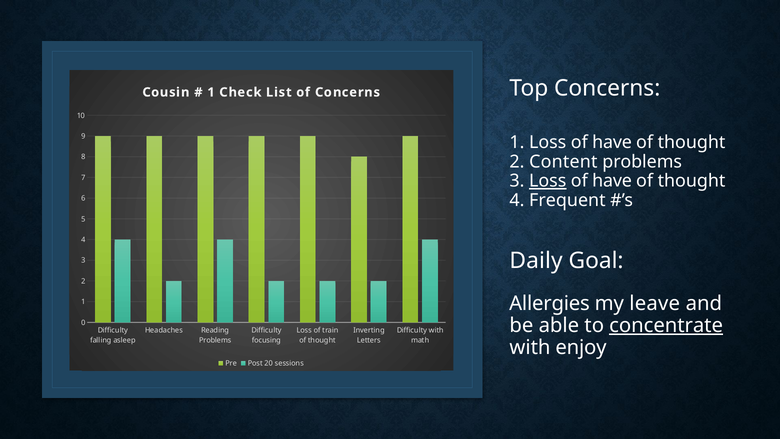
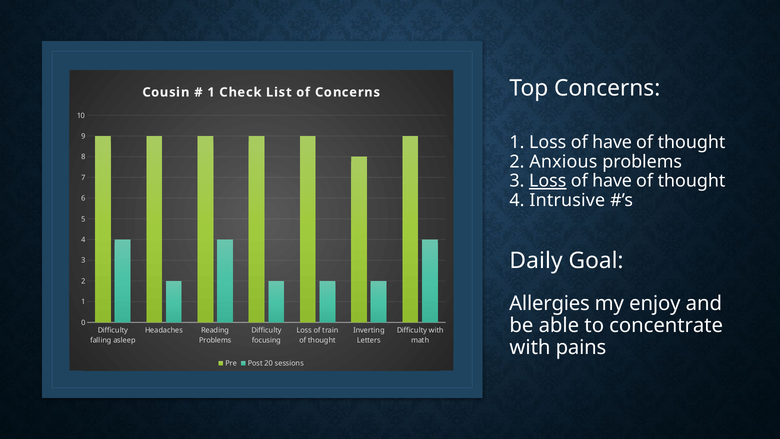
Content: Content -> Anxious (563, 162)
Frequent: Frequent -> Intrusive (567, 200)
leave: leave -> enjoy (655, 303)
concentrate underline: present -> none (666, 325)
enjoy: enjoy -> pains (581, 347)
